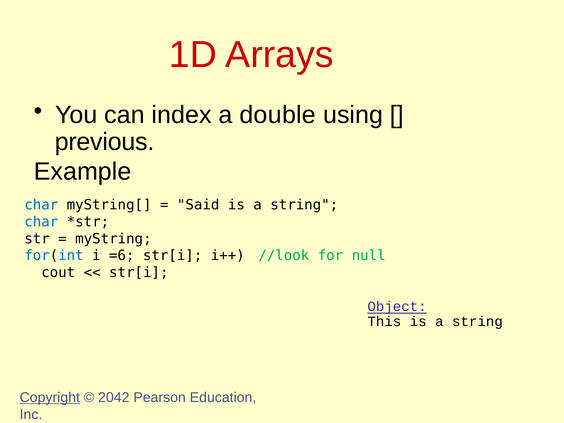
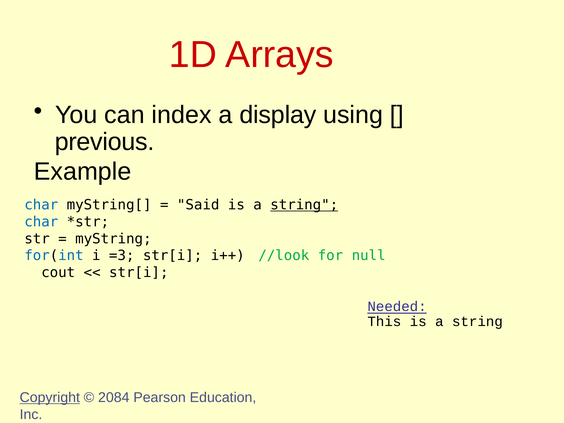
double: double -> display (278, 115)
string underline: none -> present (304, 205)
=6: =6 -> =3 (122, 256)
Object: Object -> Needed (397, 306)
2042: 2042 -> 2084 (114, 398)
